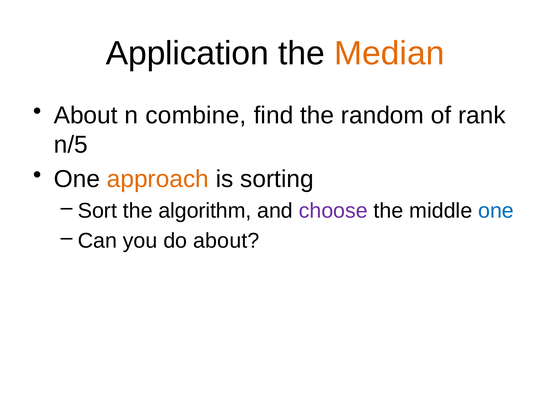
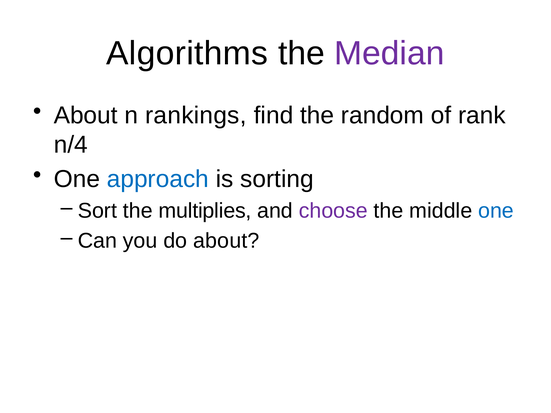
Application: Application -> Algorithms (187, 53)
Median colour: orange -> purple (389, 53)
combine: combine -> rankings (196, 116)
n/5: n/5 -> n/4 (71, 145)
approach colour: orange -> blue (158, 179)
algorithm: algorithm -> multiplies (205, 211)
